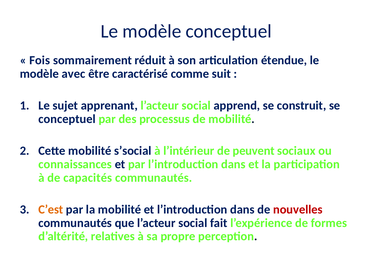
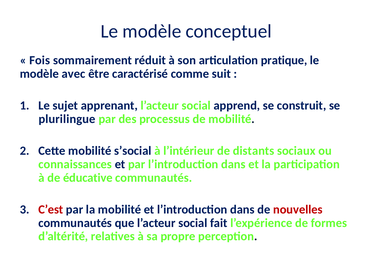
étendue: étendue -> pratique (284, 60)
conceptuel: conceptuel -> plurilingue (67, 119)
peuvent: peuvent -> distants (254, 151)
capacités: capacités -> éducative (88, 178)
C’est colour: orange -> red (51, 209)
